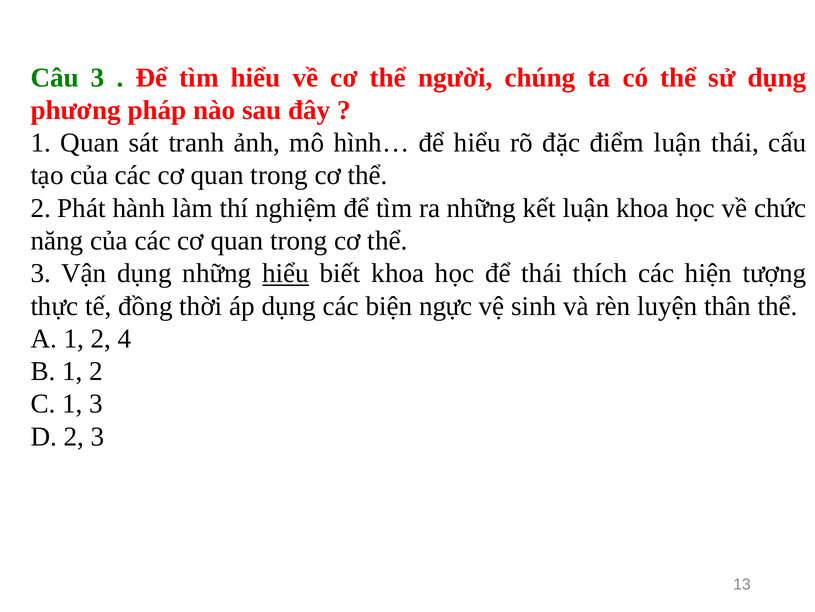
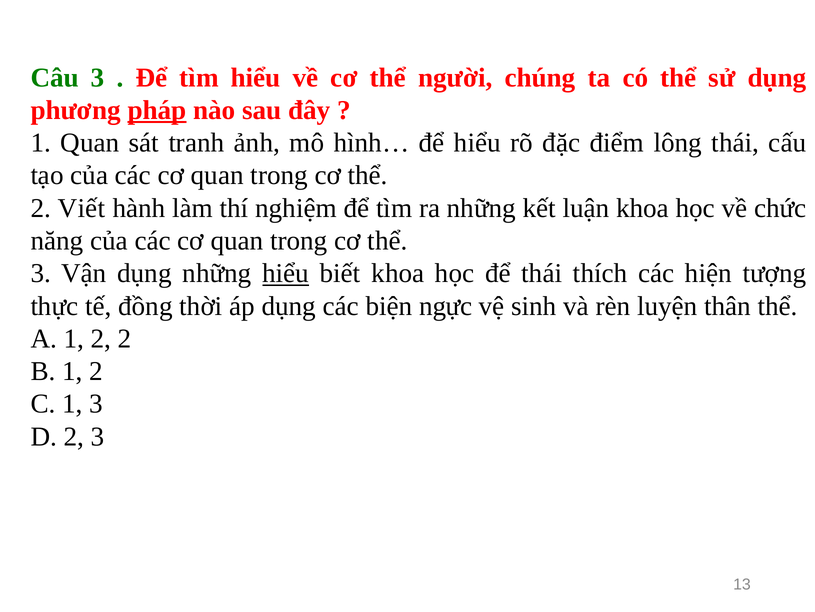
pháp underline: none -> present (157, 110)
điểm luận: luận -> lông (678, 143)
Phát: Phát -> Viết (81, 208)
2 4: 4 -> 2 (125, 338)
